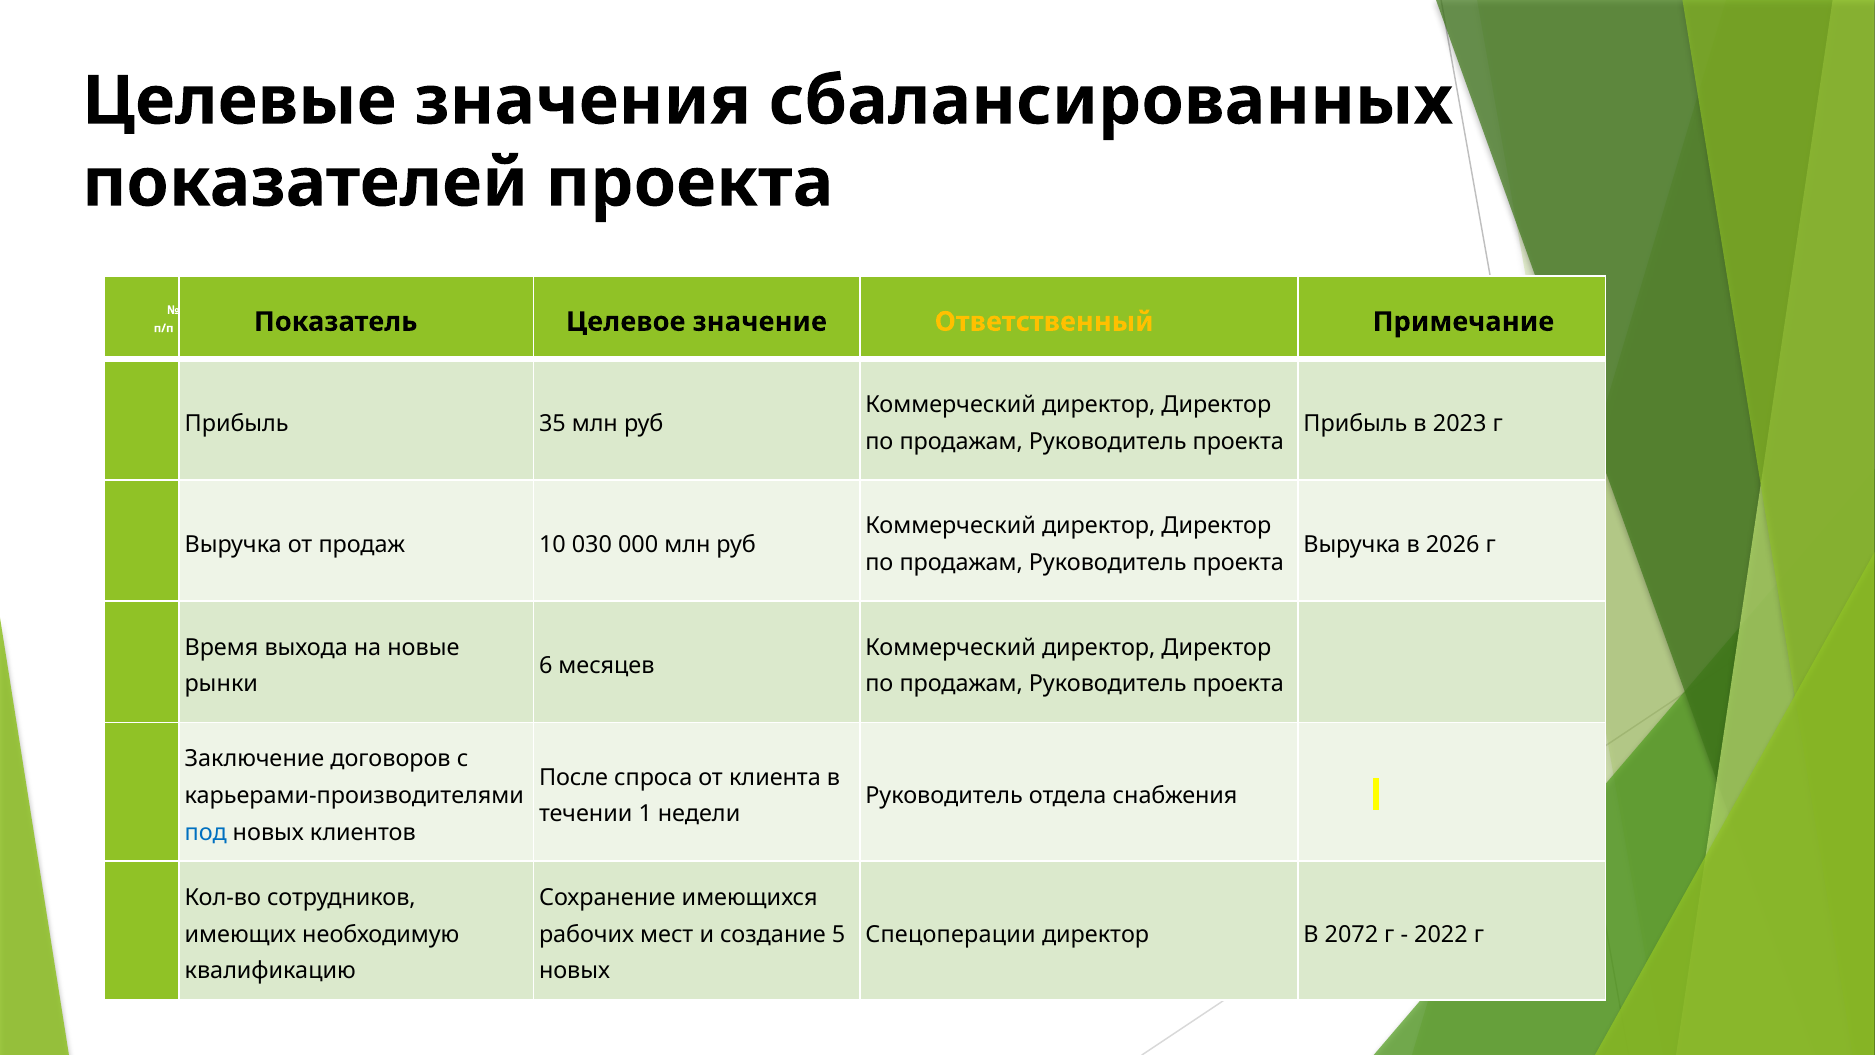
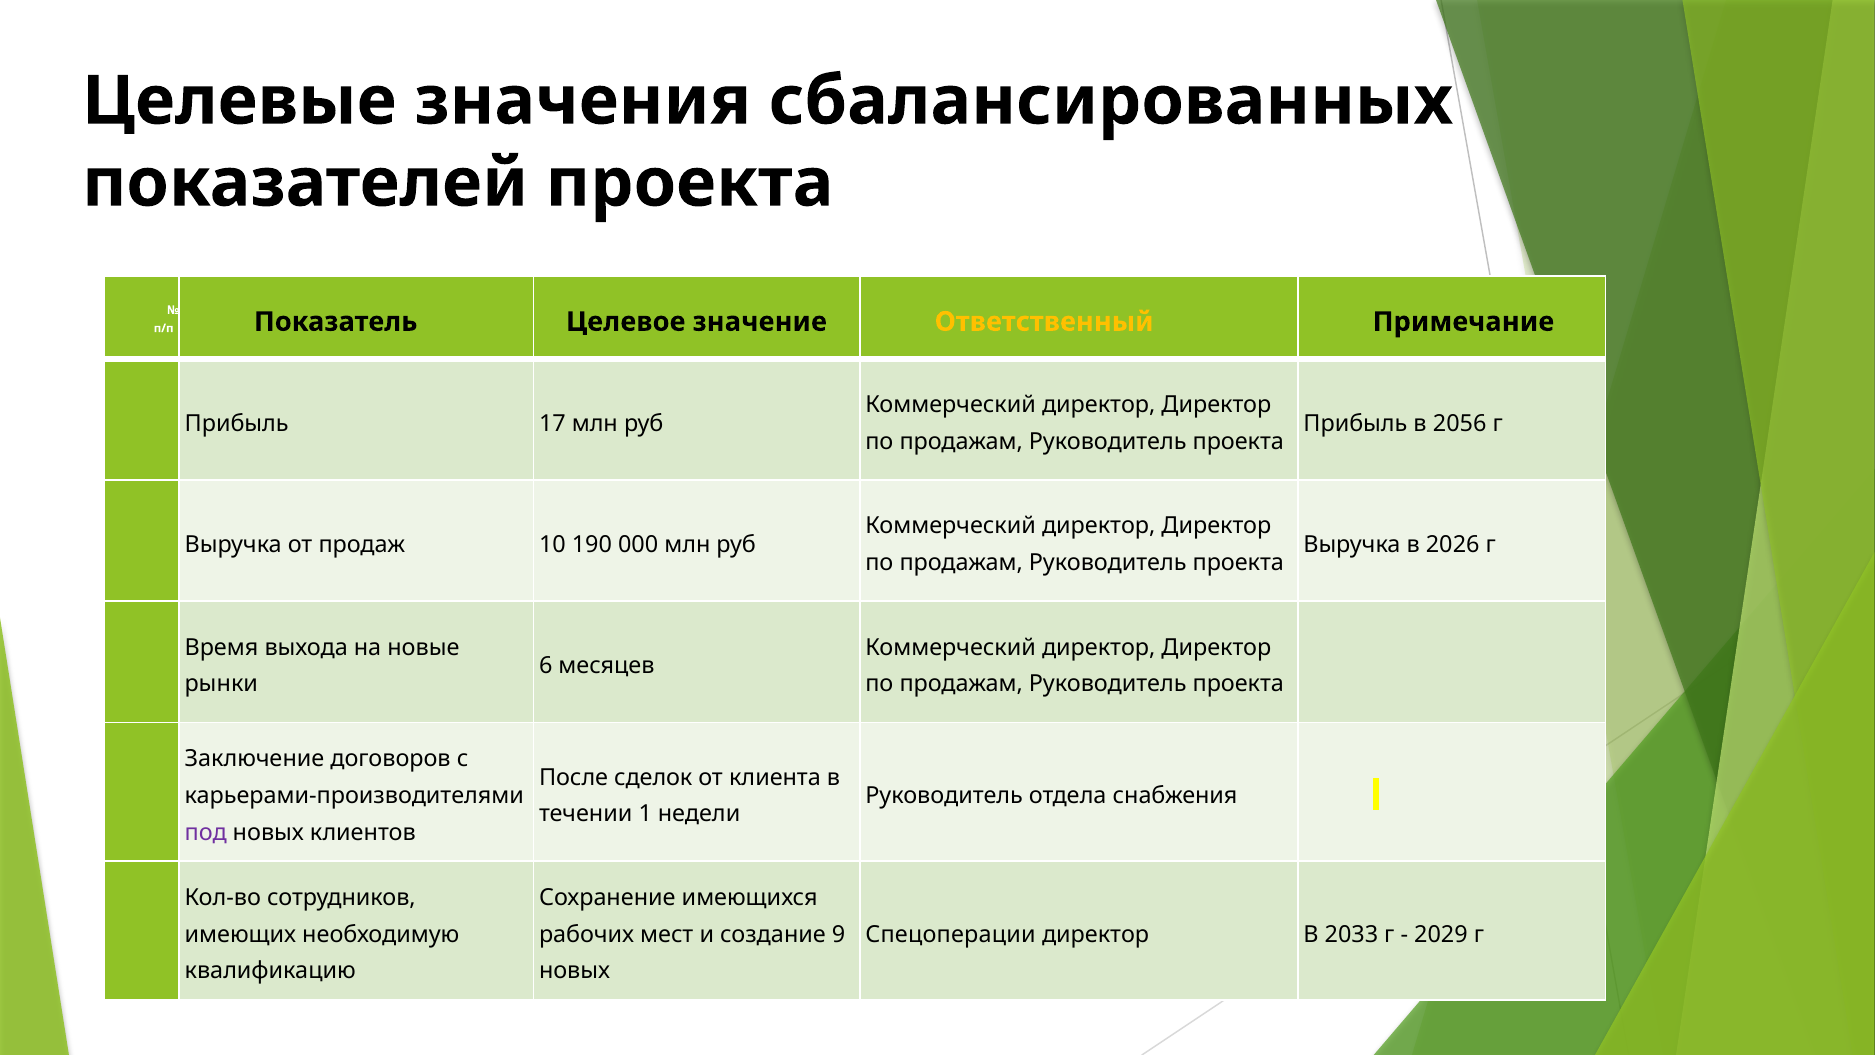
35: 35 -> 17 (552, 423)
2023: 2023 -> 2056 (1460, 423)
030: 030 -> 190 (592, 544)
спроса: спроса -> сделок (653, 777)
под colour: blue -> purple (206, 832)
создание 5: 5 -> 9 (839, 934)
2072: 2072 -> 2033 (1351, 934)
2022: 2022 -> 2029 (1441, 934)
